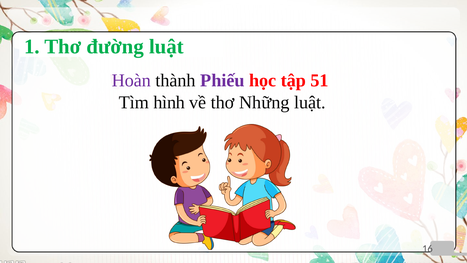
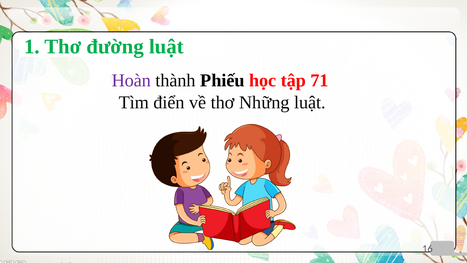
Phiếu colour: purple -> black (222, 81)
51: 51 -> 71 (320, 81)
hình: hình -> điển (169, 102)
